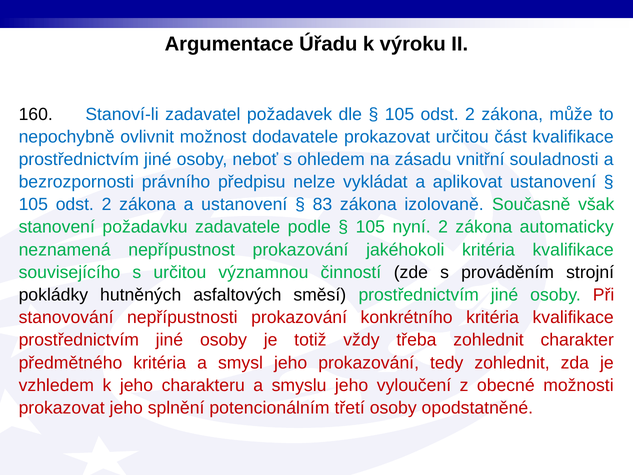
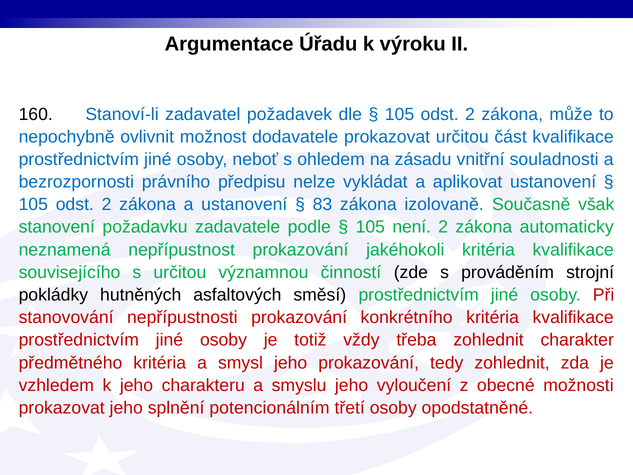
nyní: nyní -> není (412, 227)
